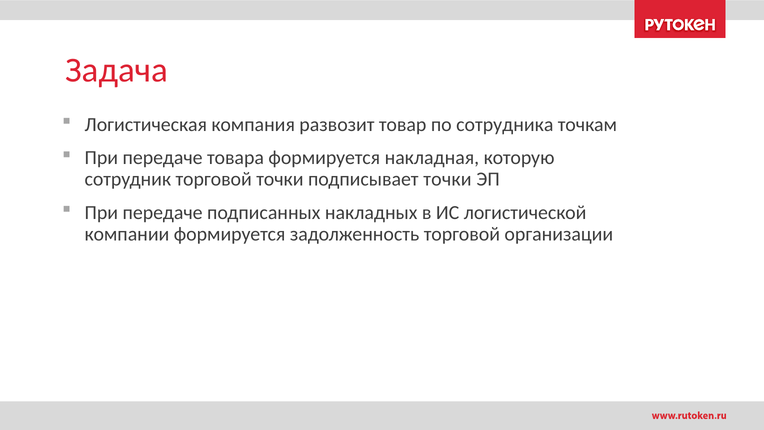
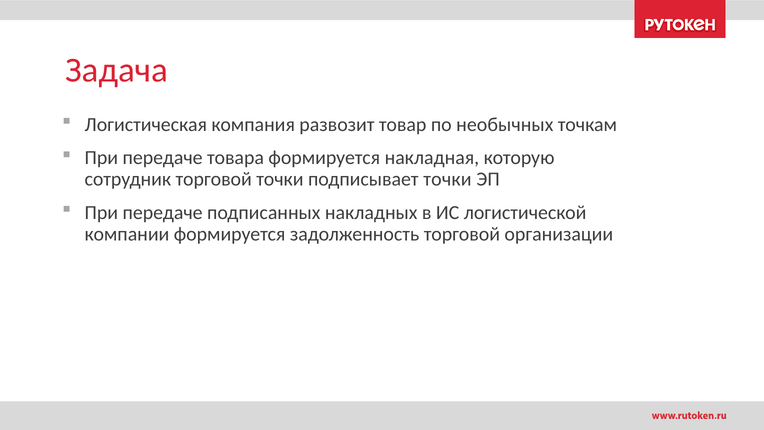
сотрудника: сотрудника -> необычных (505, 124)
